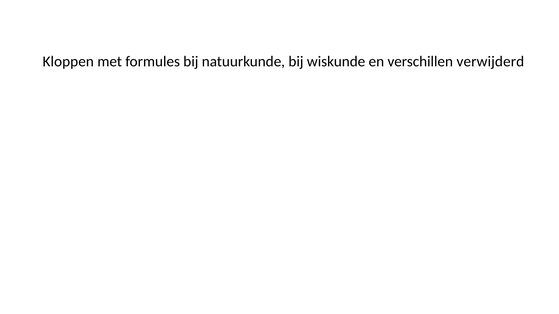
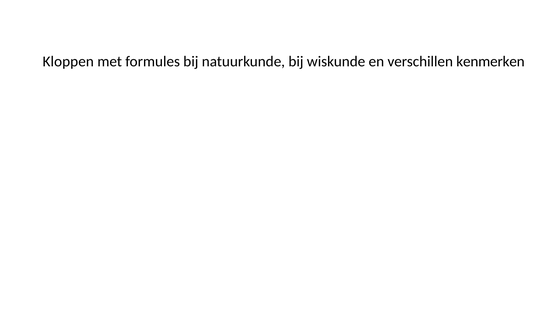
verwijderd: verwijderd -> kenmerken (490, 61)
